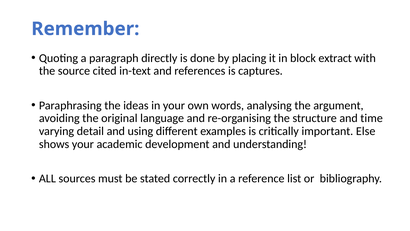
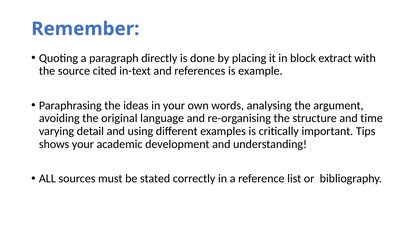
captures: captures -> example (260, 71)
Else: Else -> Tips (366, 131)
